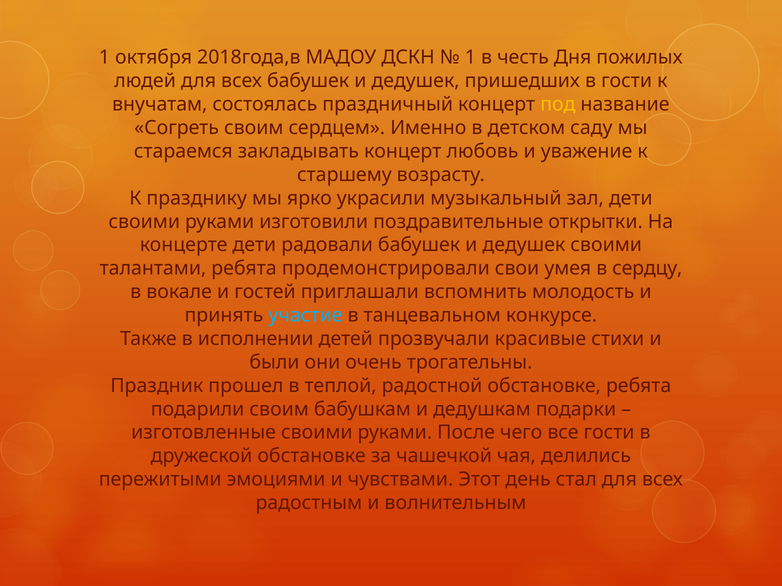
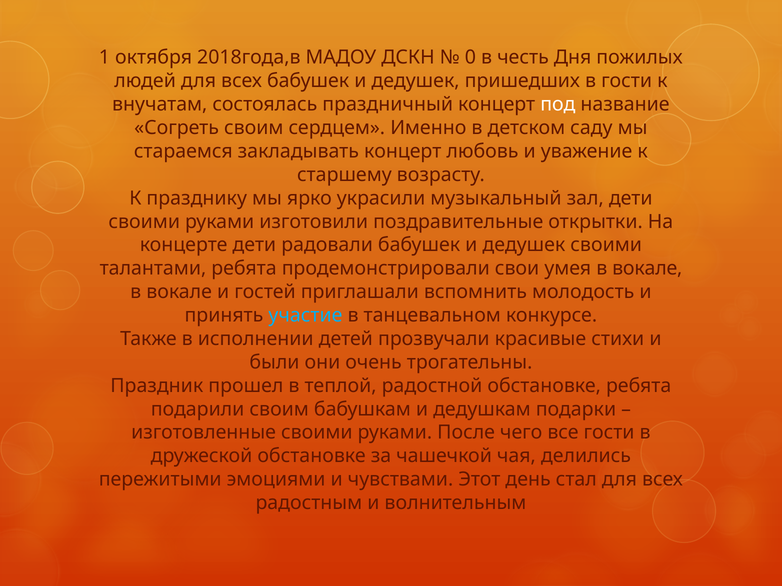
1: 1 -> 0 (470, 58)
под colour: yellow -> white (558, 104)
умея в сердцу: сердцу -> вокале (647, 269)
